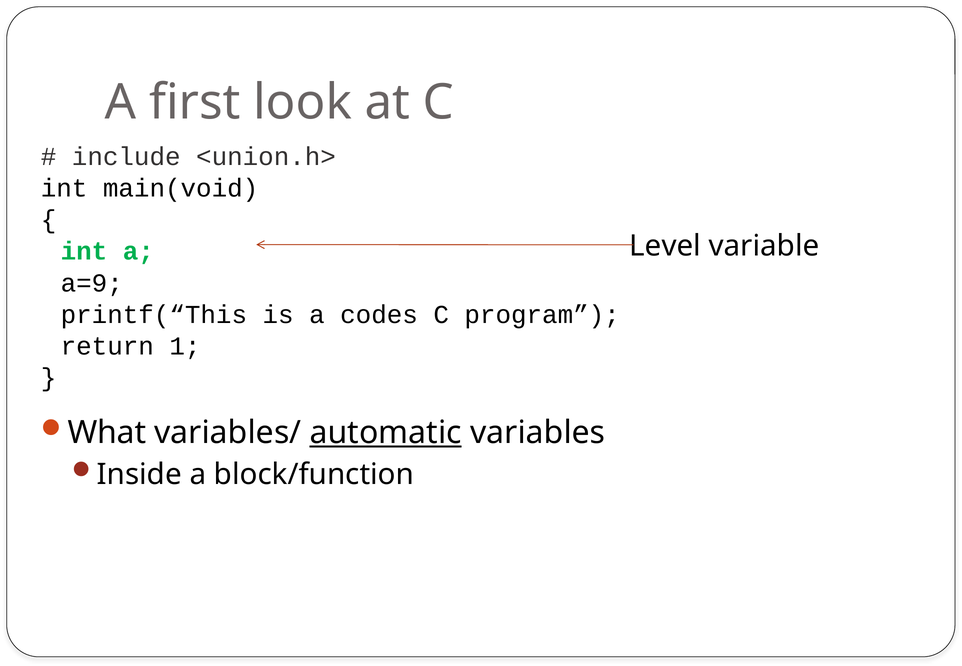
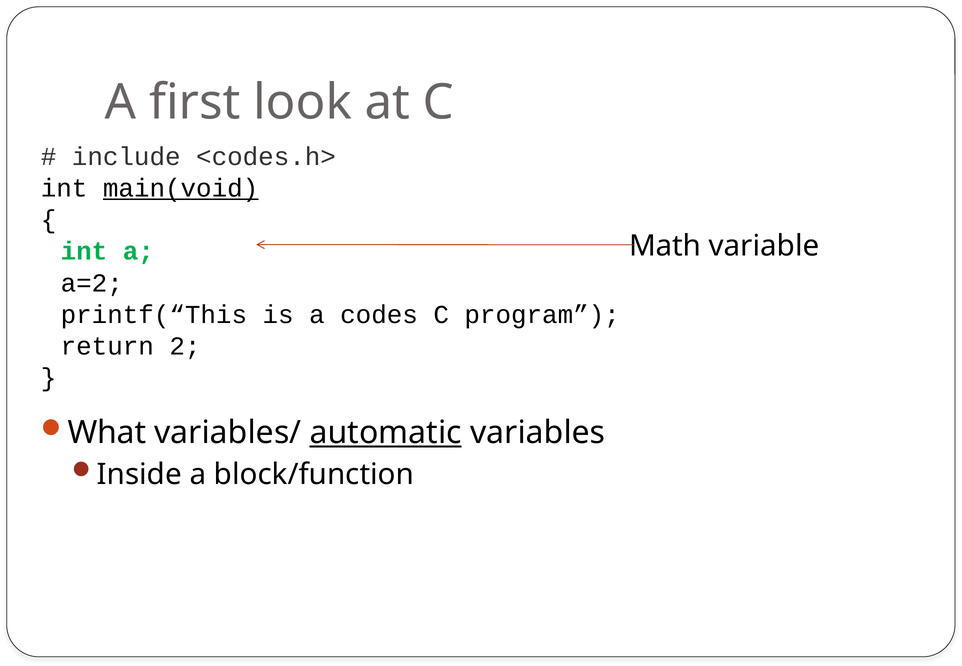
<union.h>: <union.h> -> <codes.h> (266, 157)
main(void underline: none -> present (181, 188)
Level: Level -> Math (665, 246)
a=9: a=9 -> a=2 (92, 283)
1: 1 -> 2 (185, 346)
